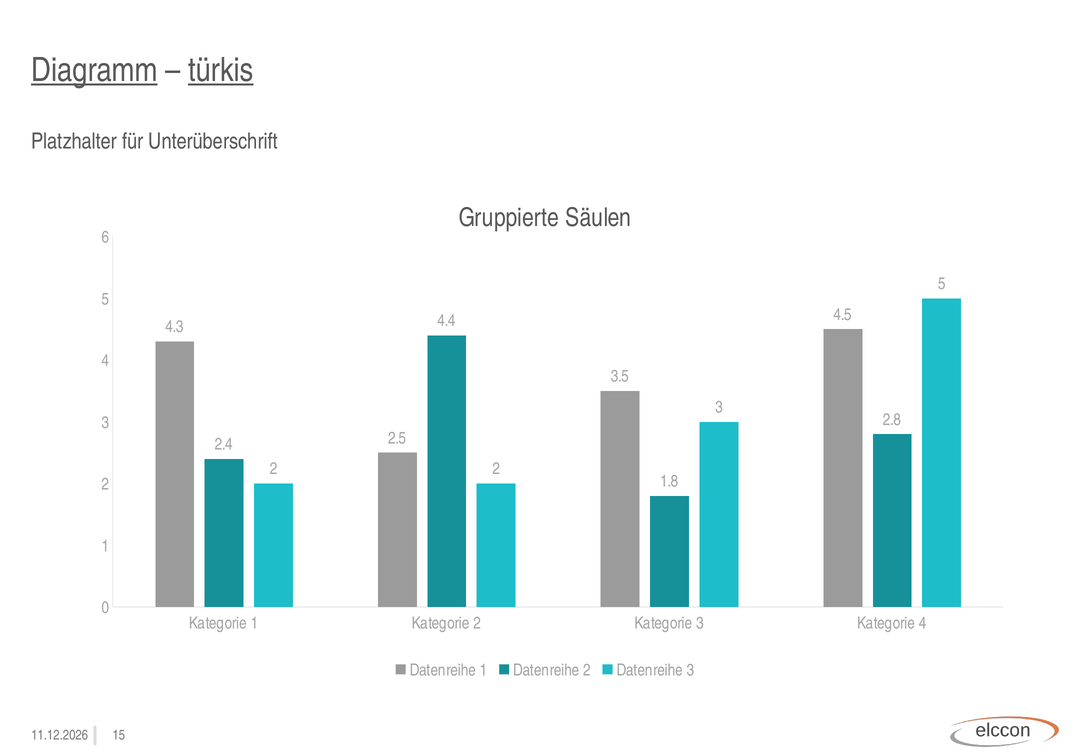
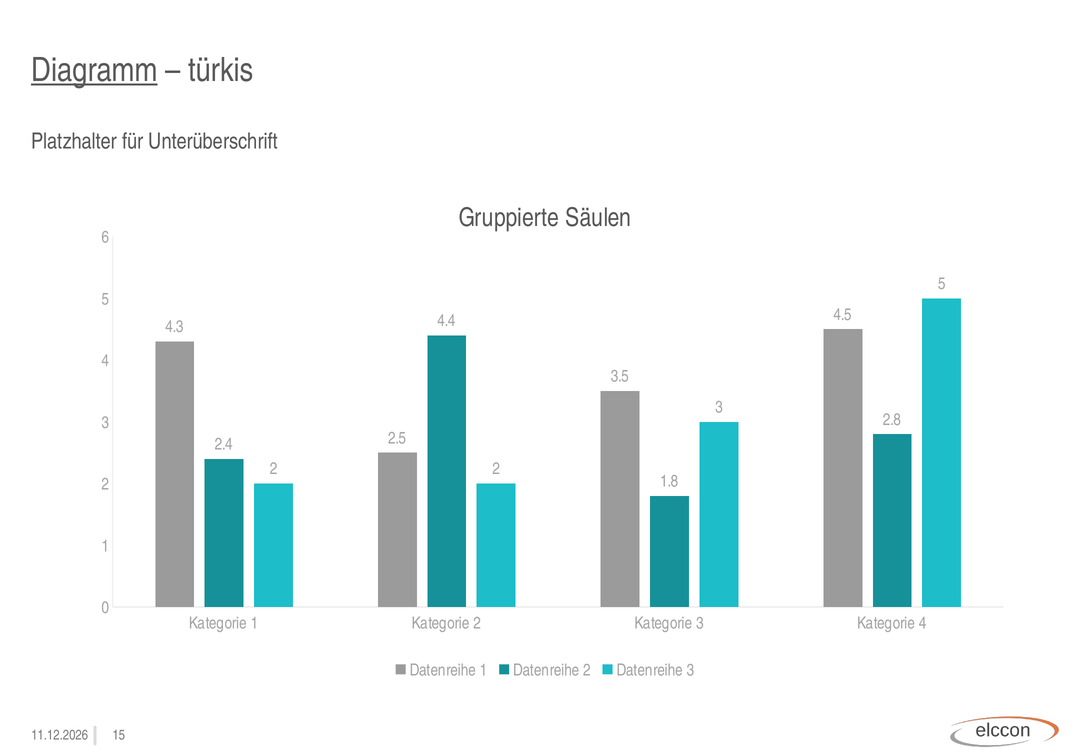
türkis underline: present -> none (221, 70)
